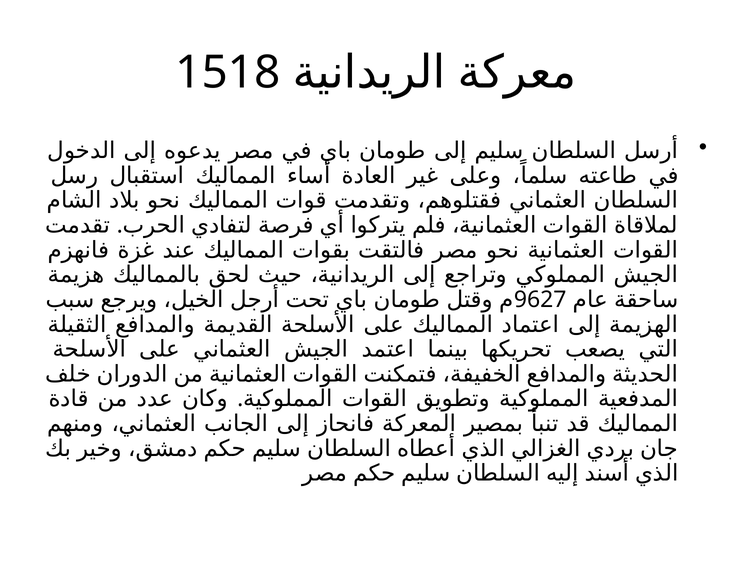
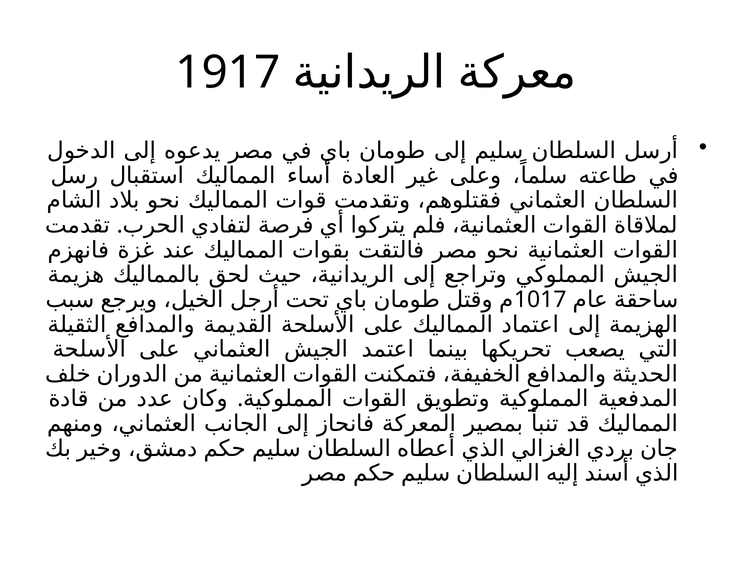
1518: 1518 -> 1917 (228, 73)
9627: 9627 -> 1017 (540, 300)
